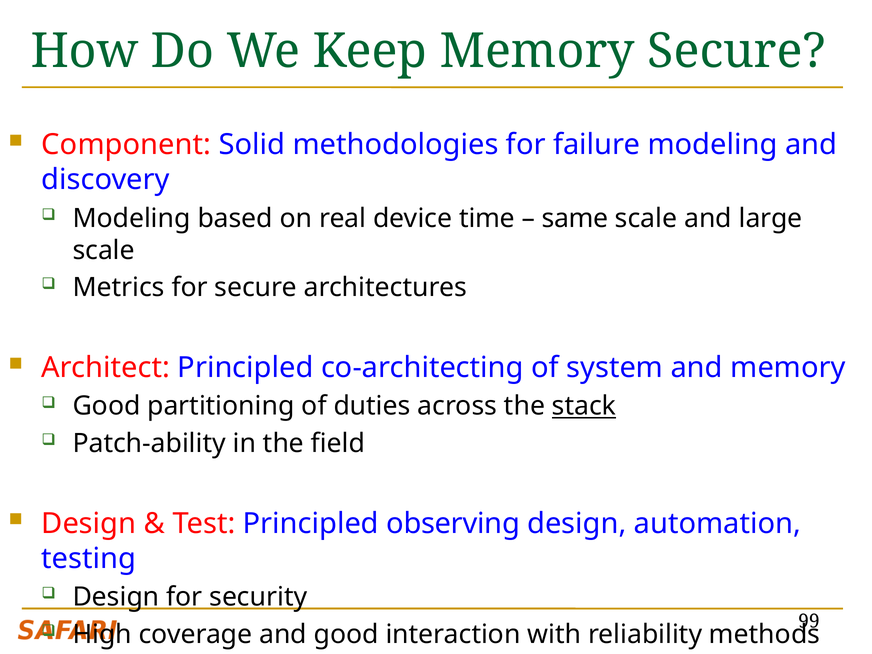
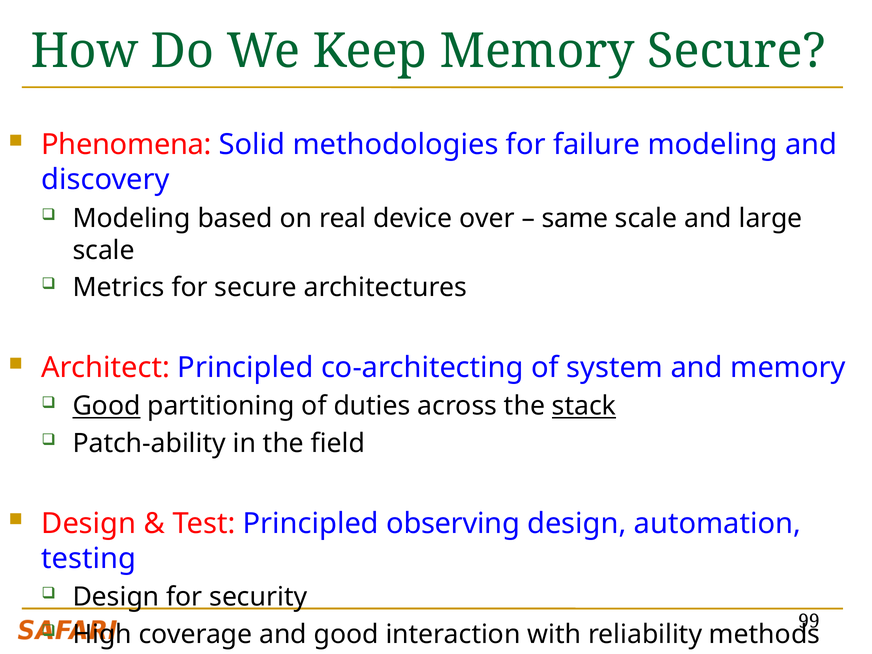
Component: Component -> Phenomena (126, 145)
time: time -> over (487, 218)
Good underline: none -> present (107, 406)
